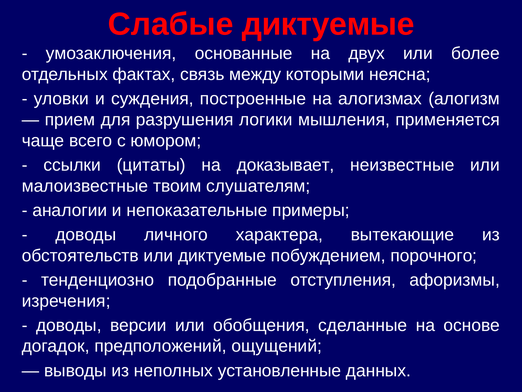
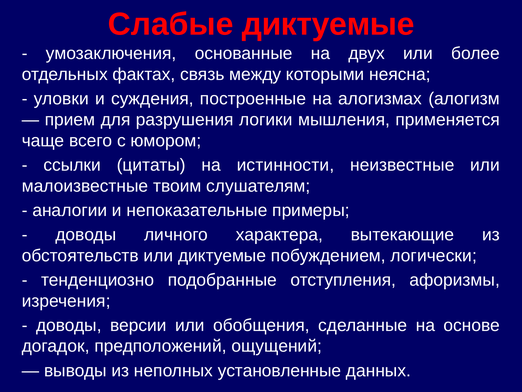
доказывает: доказывает -> истинности (285, 165)
порочного: порочного -> логически (434, 255)
